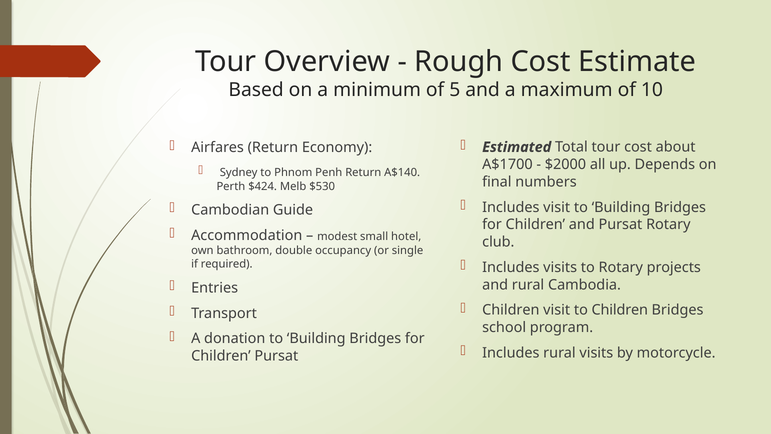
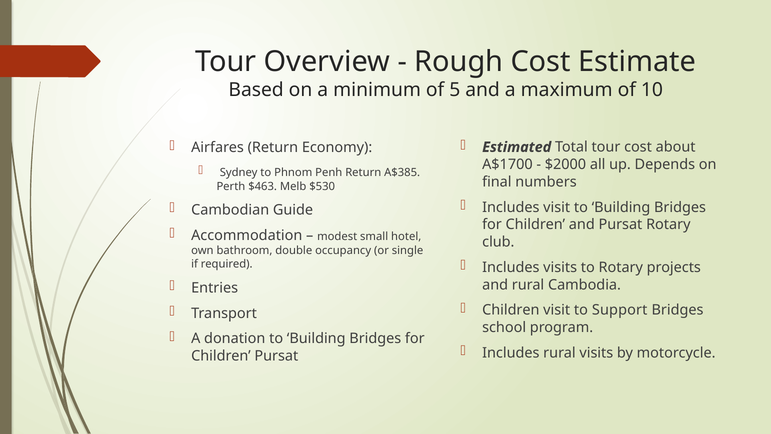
A$140: A$140 -> A$385 (402, 172)
$424: $424 -> $463 (263, 186)
to Children: Children -> Support (620, 310)
